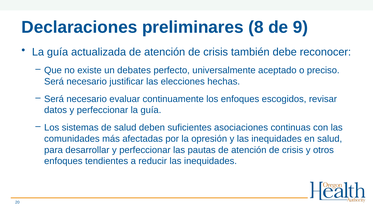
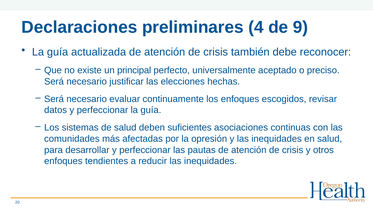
8: 8 -> 4 (256, 27)
debates: debates -> principal (134, 70)
